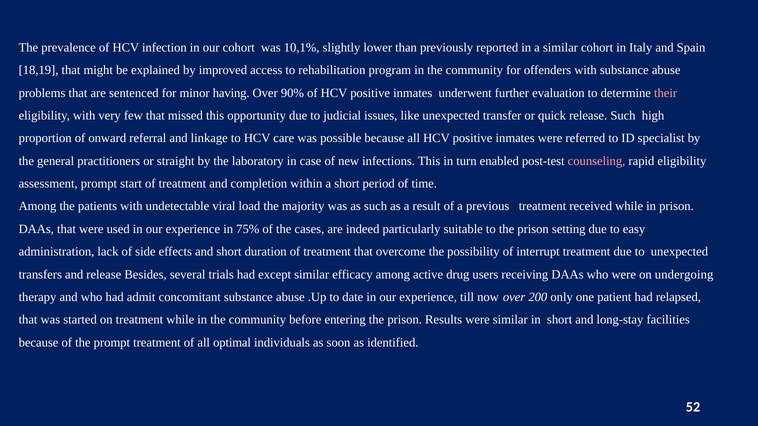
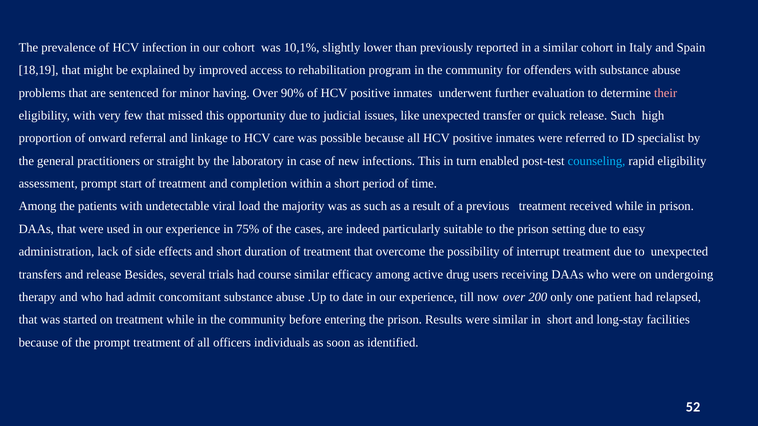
counseling colour: pink -> light blue (597, 161)
except: except -> course (275, 275)
optimal: optimal -> officers (232, 343)
